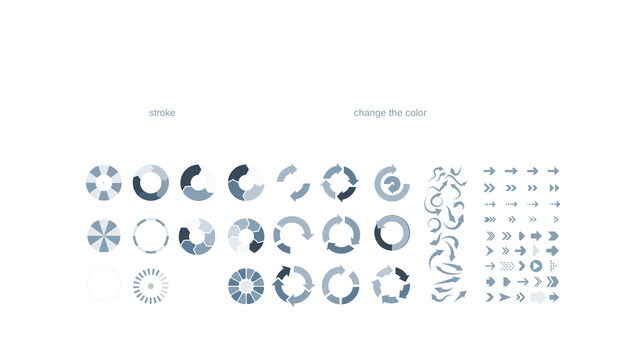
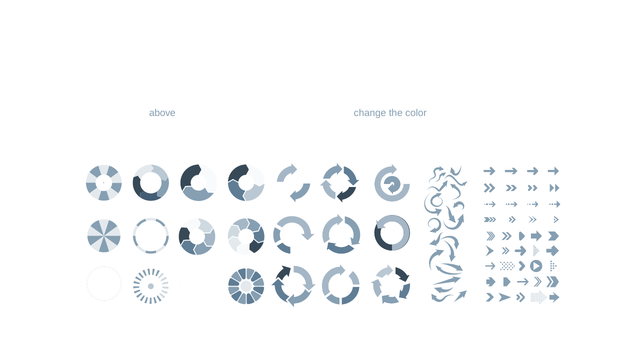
stroke: stroke -> above (162, 113)
